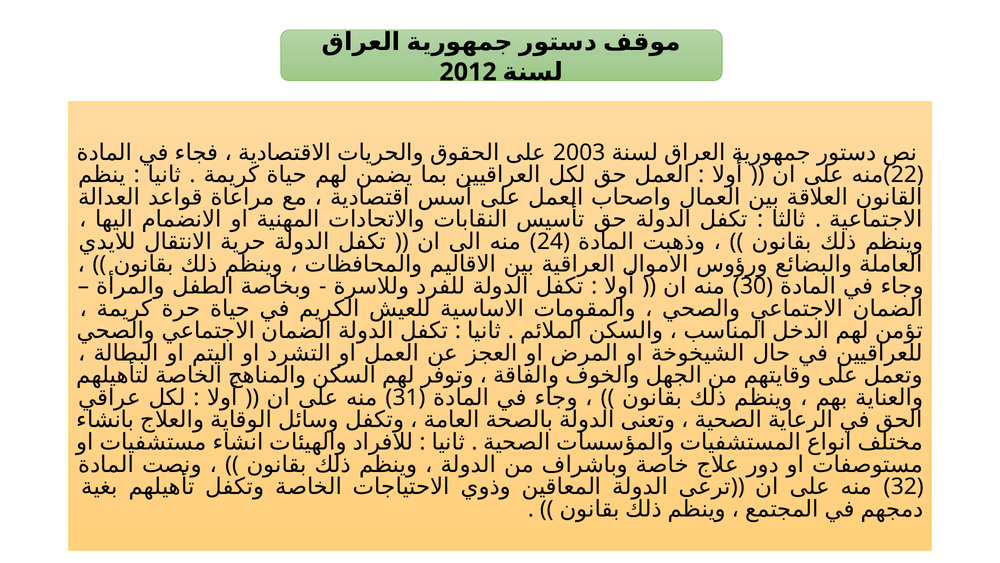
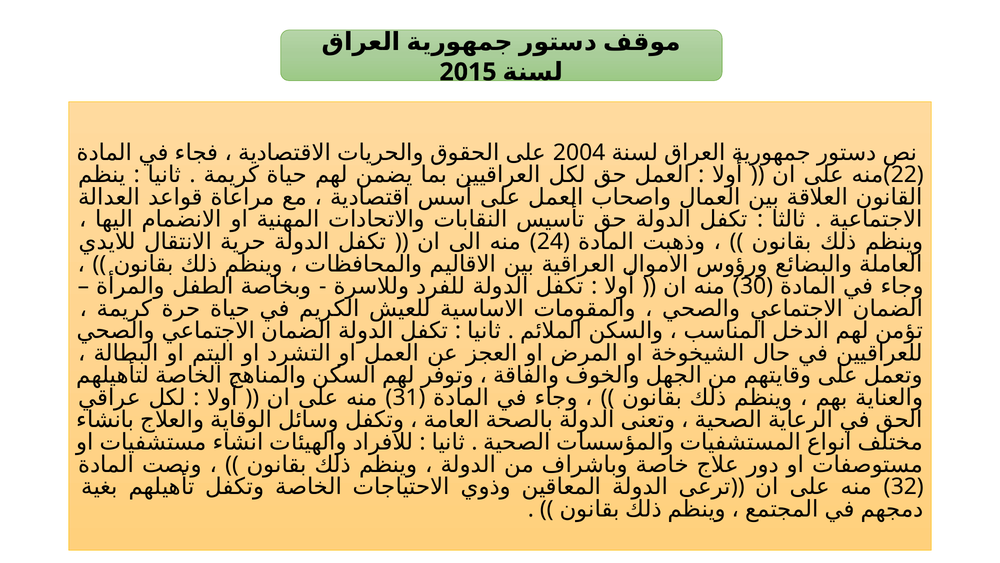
2012: 2012 -> 2015 (468, 72)
2003: 2003 -> 2004 (579, 152)
